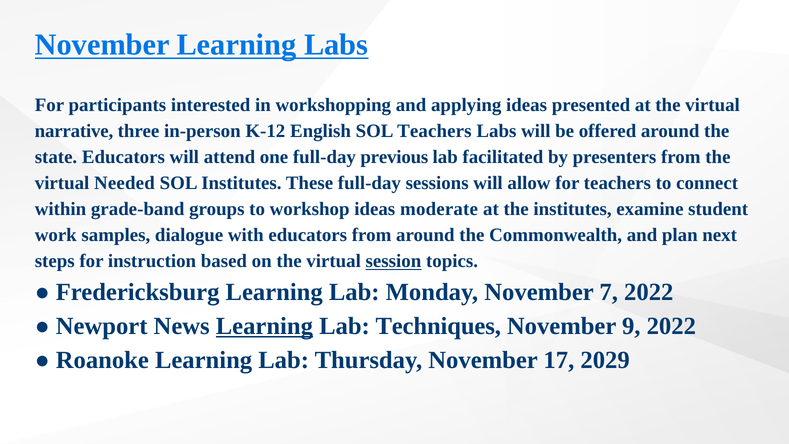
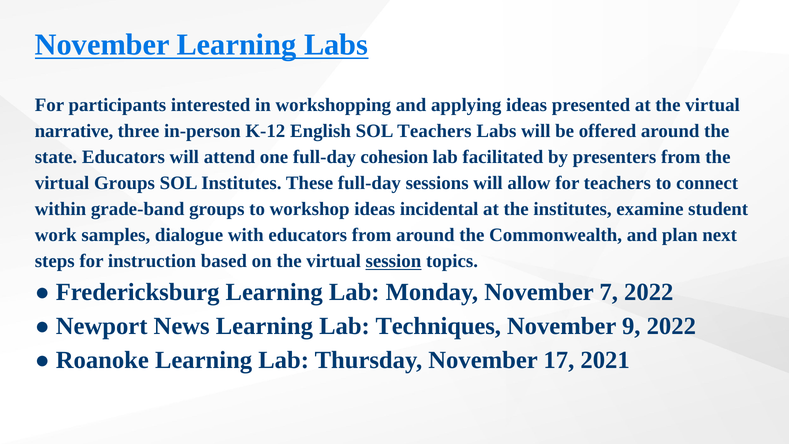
previous: previous -> cohesion (394, 157)
virtual Needed: Needed -> Groups (125, 183)
moderate: moderate -> incidental (439, 209)
Learning underline: present -> none (264, 326)
2029: 2029 -> 2021 (605, 360)
